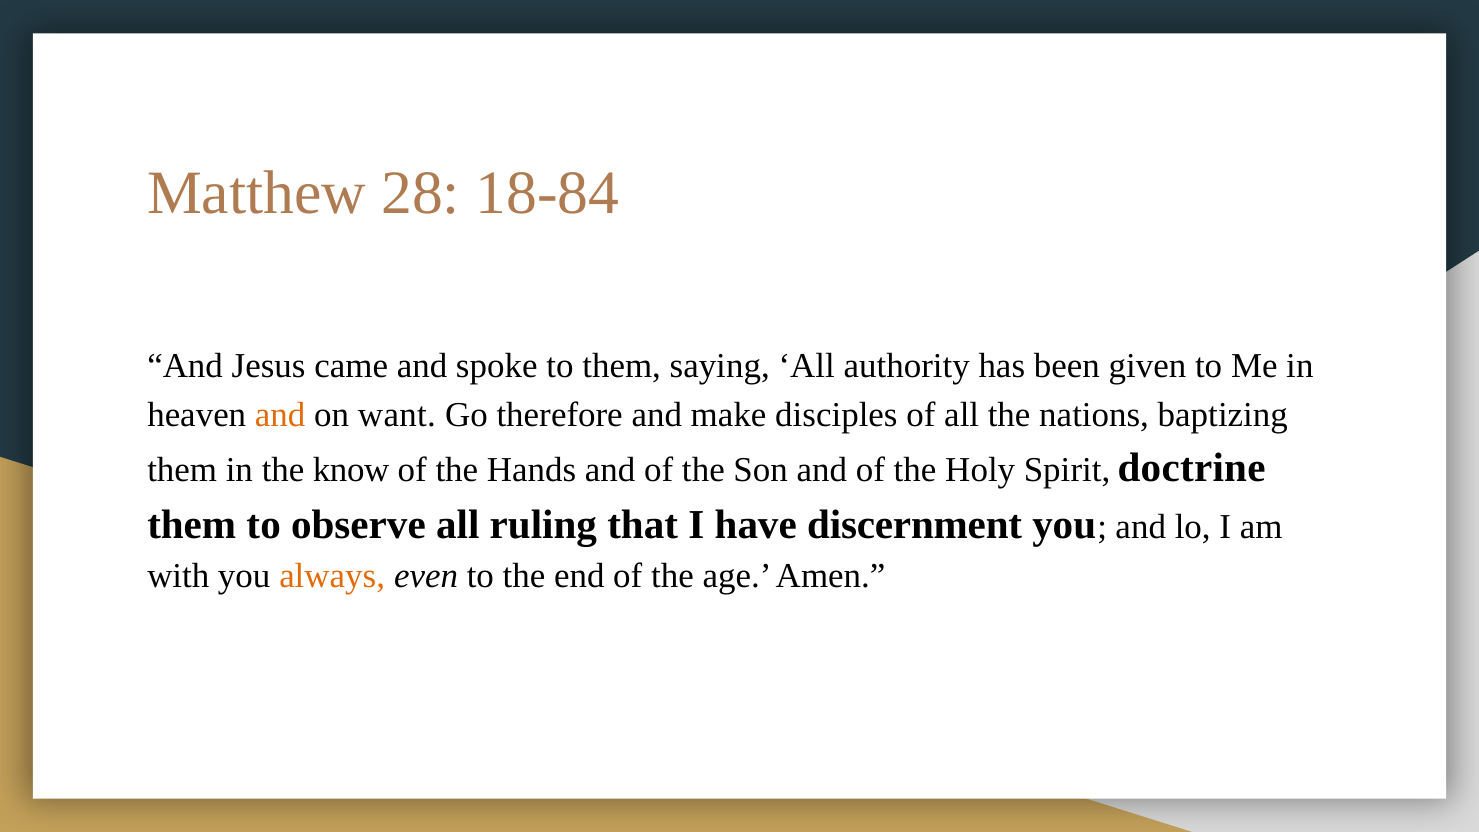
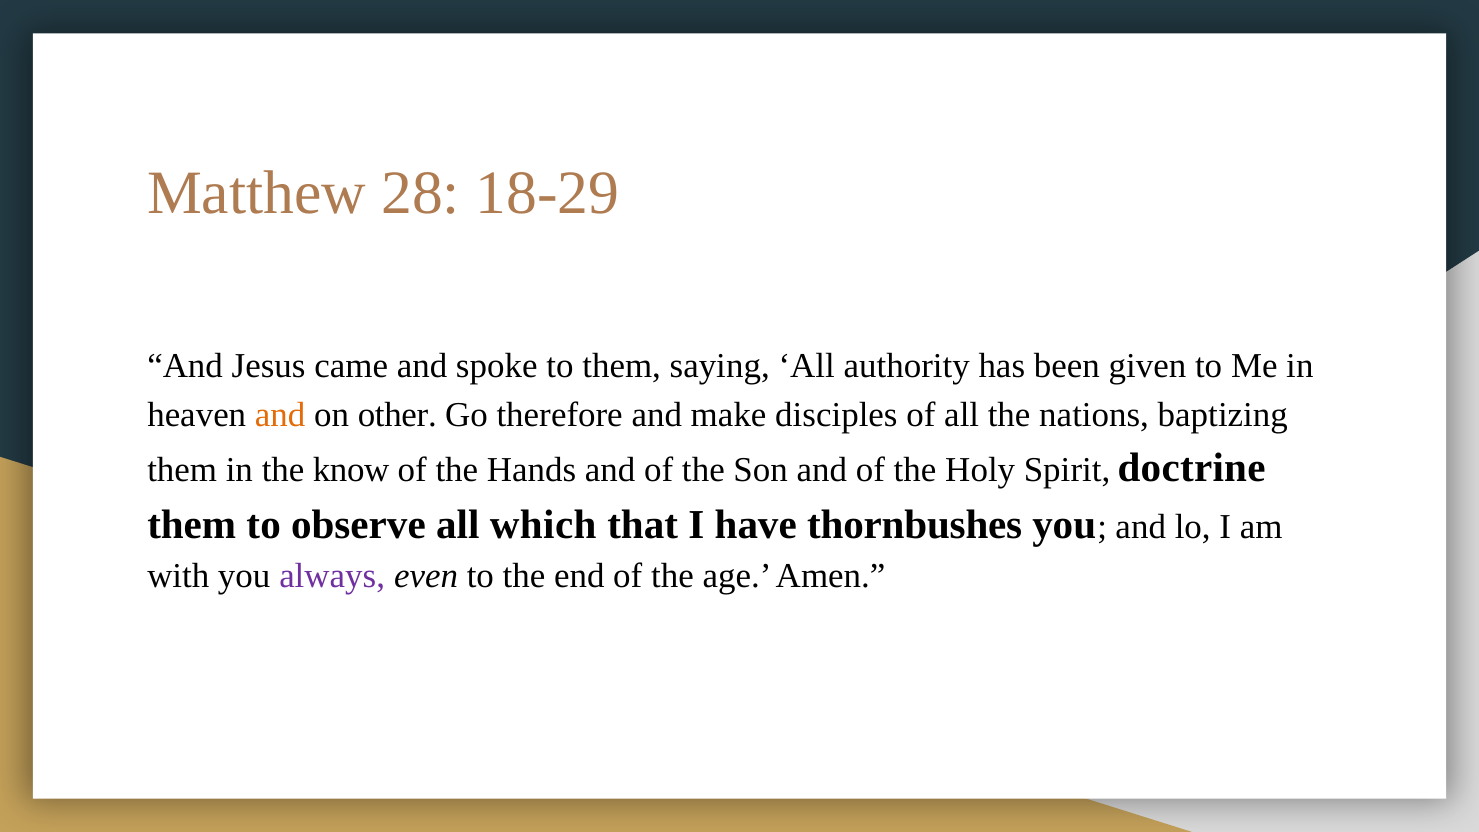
18-84: 18-84 -> 18-29 (547, 193)
want: want -> other (397, 415)
ruling: ruling -> which (543, 525)
discernment: discernment -> thornbushes (915, 525)
always colour: orange -> purple (332, 576)
